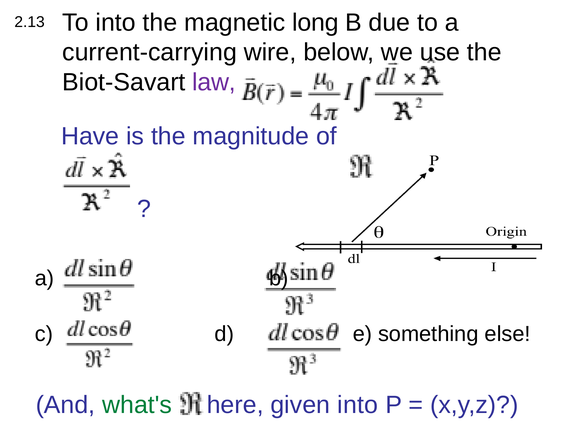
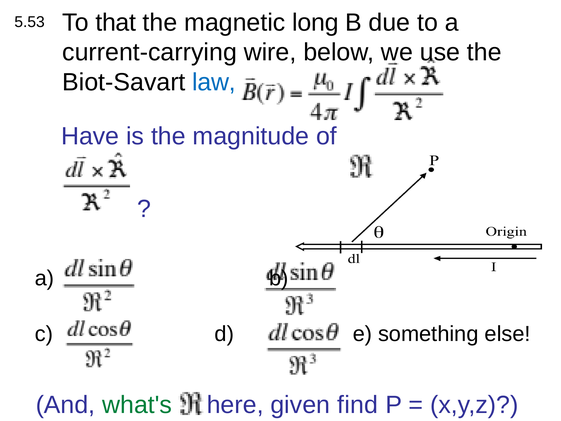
To into: into -> that (116, 22)
2.13: 2.13 -> 5.53 (30, 22)
law colour: purple -> blue (214, 82)
given into: into -> find (358, 405)
